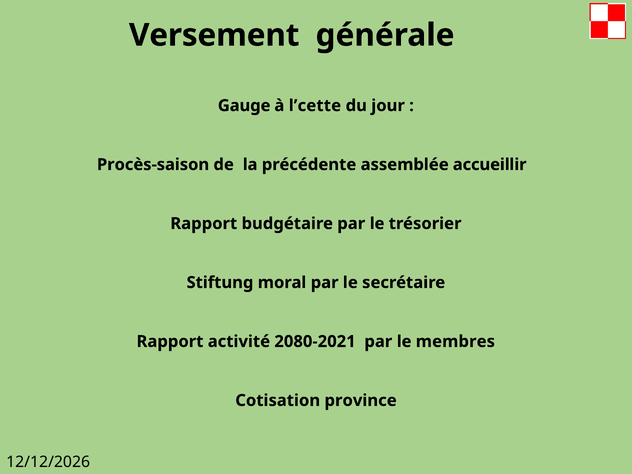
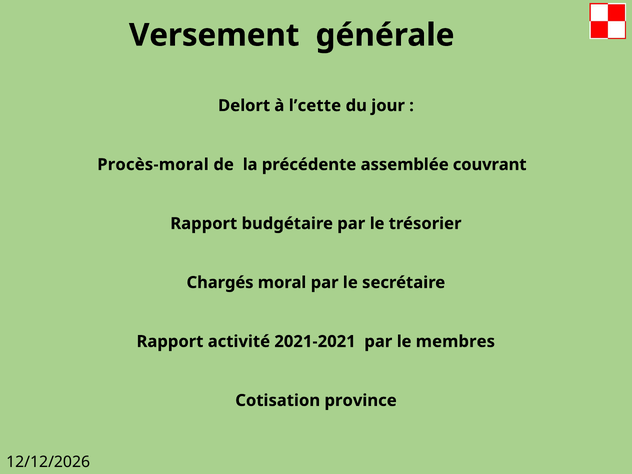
Gauge: Gauge -> Delort (244, 106)
Procès-saison: Procès-saison -> Procès-moral (153, 165)
accueillir: accueillir -> couvrant (490, 165)
Stiftung: Stiftung -> Chargés (220, 283)
2080-2021: 2080-2021 -> 2021-2021 (315, 342)
